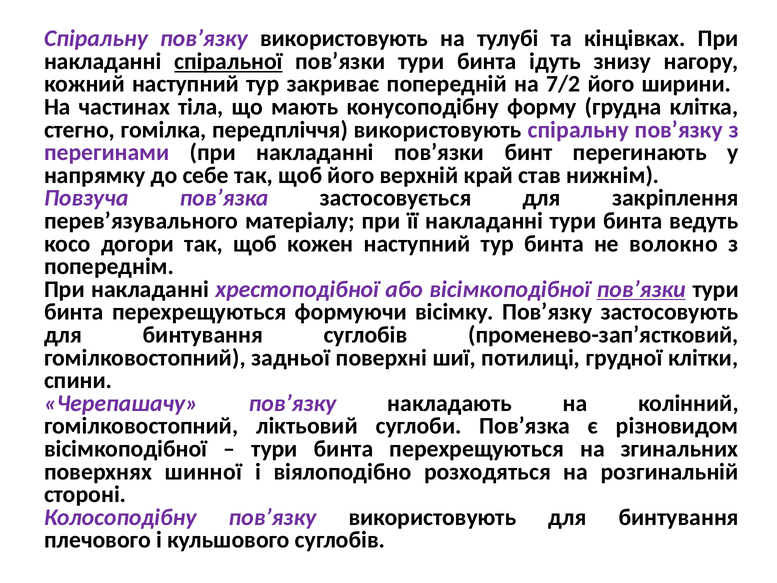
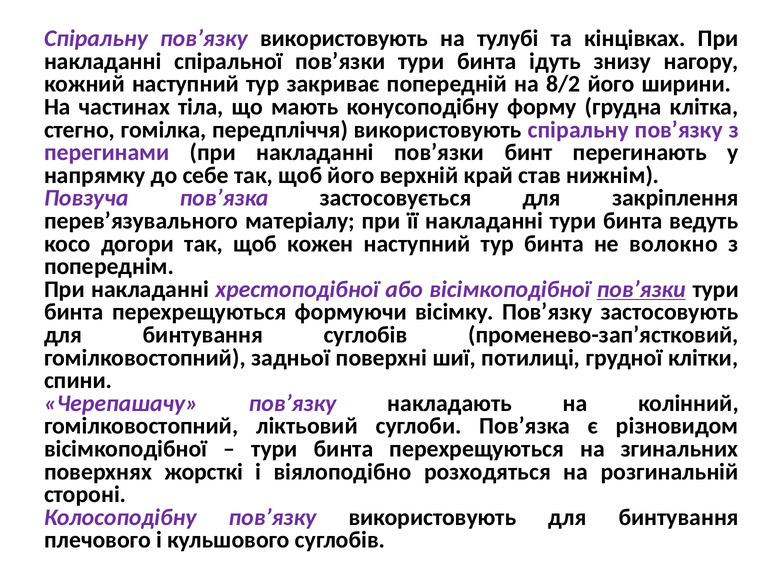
спіральної underline: present -> none (229, 61)
7/2: 7/2 -> 8/2 (563, 84)
шинної: шинної -> жорсткі (204, 472)
